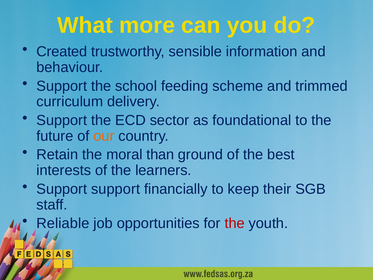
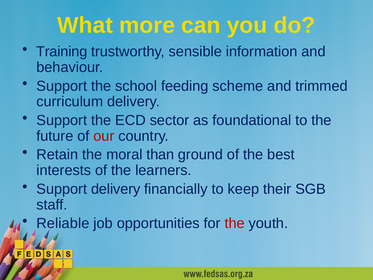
Created: Created -> Training (62, 52)
our colour: orange -> red (104, 136)
Support support: support -> delivery (116, 189)
